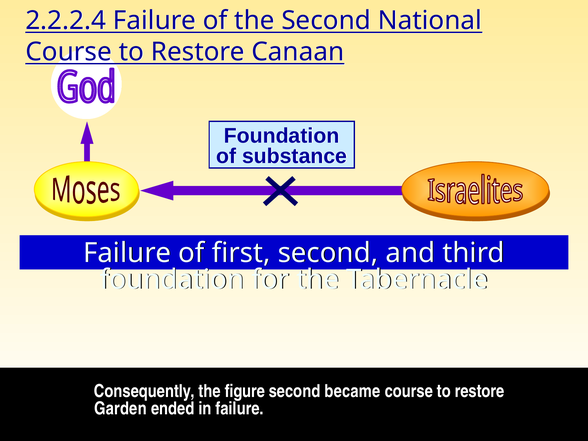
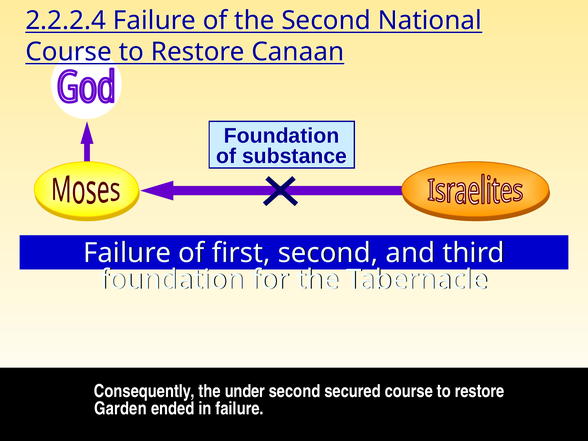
figure: figure -> under (245, 391)
became: became -> secured (353, 391)
